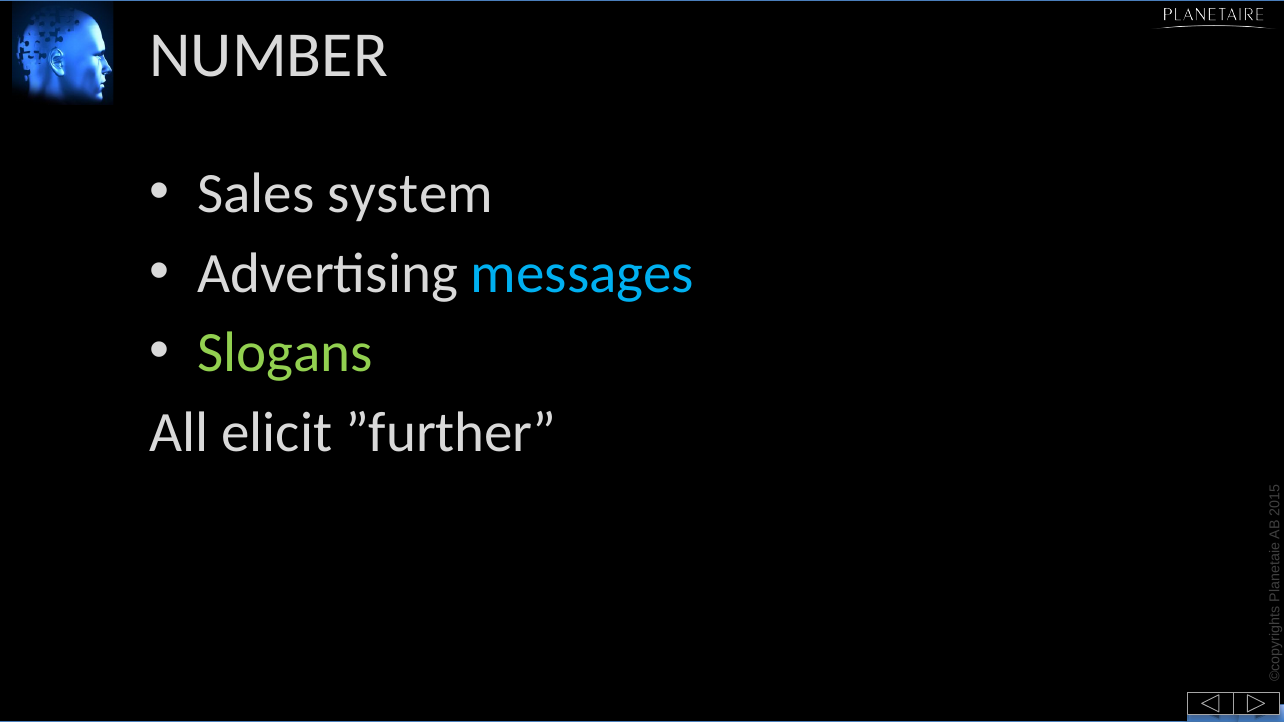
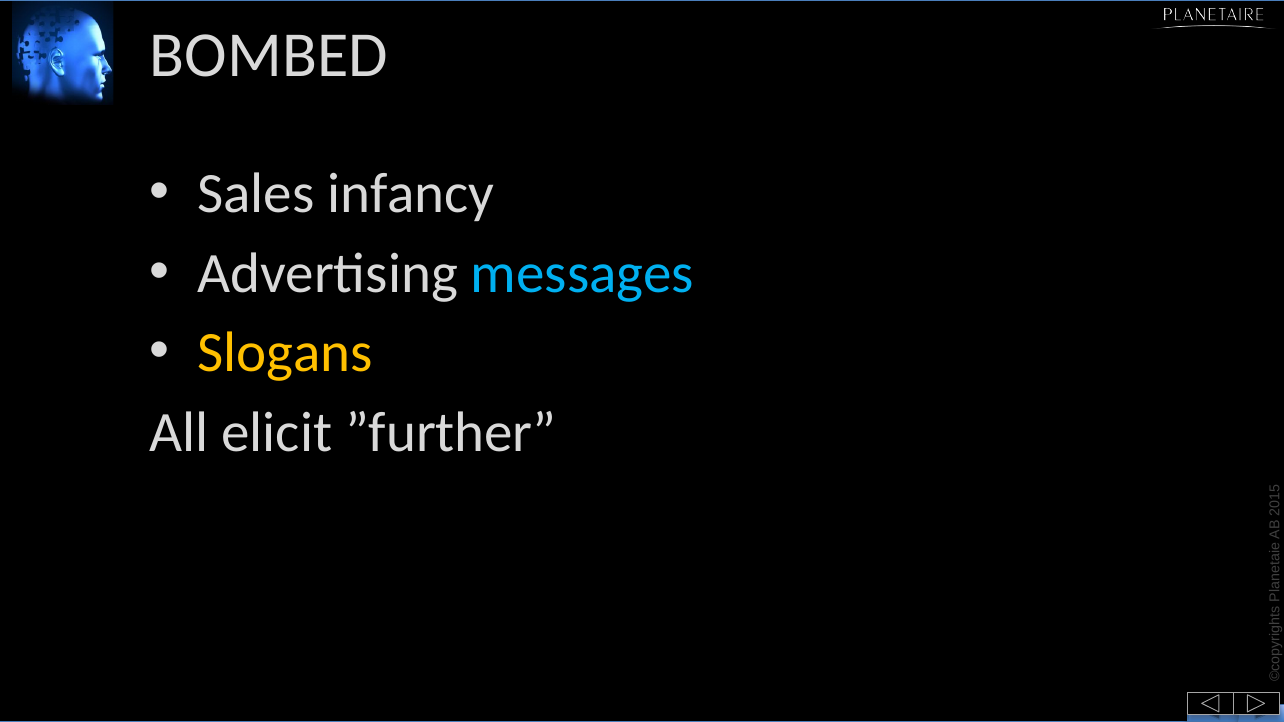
NUMBER: NUMBER -> BOMBED (269, 55)
system: system -> infancy (411, 193)
Slogans colour: light green -> yellow (285, 353)
